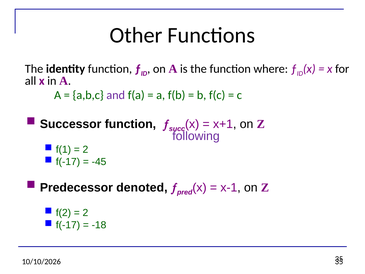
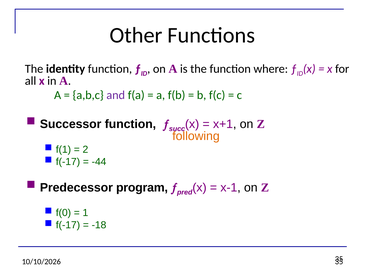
following colour: purple -> orange (196, 136)
-45: -45 -> -44 (99, 162)
denoted: denoted -> program (142, 187)
f(2: f(2 -> f(0 (63, 213)
2: 2 -> 1 (85, 213)
